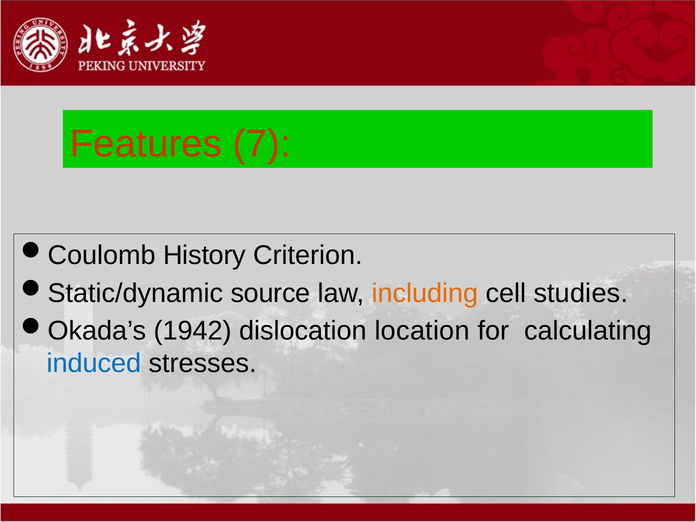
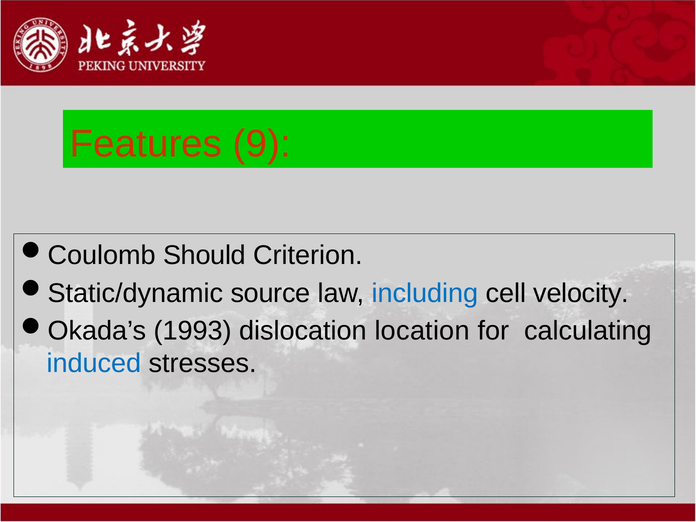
7: 7 -> 9 (262, 144)
History: History -> Should (205, 255)
including colour: orange -> blue (425, 293)
studies: studies -> velocity (581, 293)
1942: 1942 -> 1993 (193, 331)
